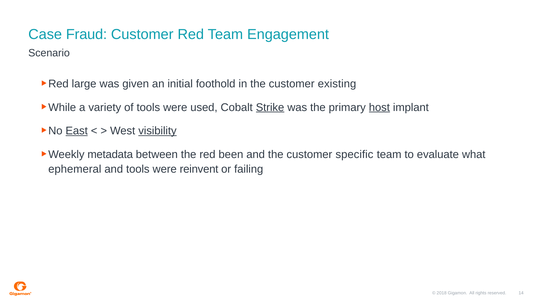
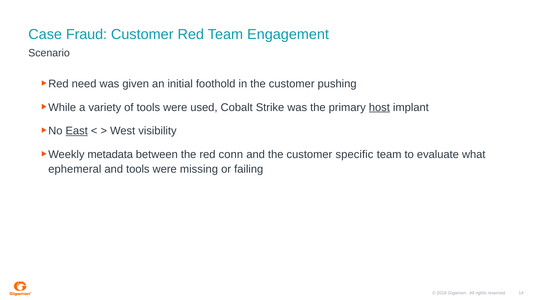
large: large -> need (84, 84)
existing: existing -> pushing (337, 84)
Strike underline: present -> none (270, 107)
visibility underline: present -> none (157, 131)
been: been -> conn (231, 154)
reinvent: reinvent -> missing (199, 169)
